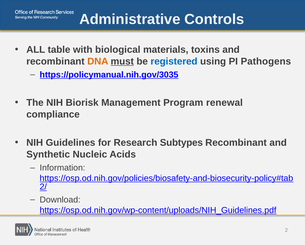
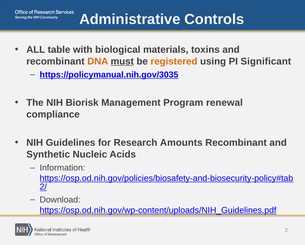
registered colour: blue -> orange (174, 61)
Pathogens: Pathogens -> Significant (266, 61)
Subtypes: Subtypes -> Amounts (181, 143)
